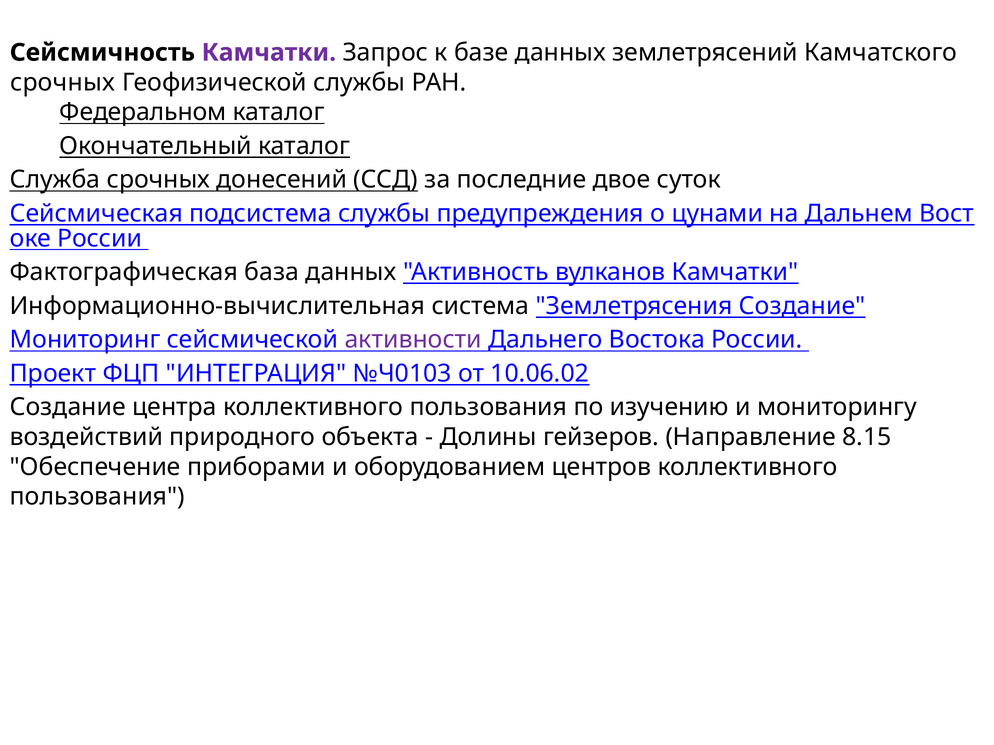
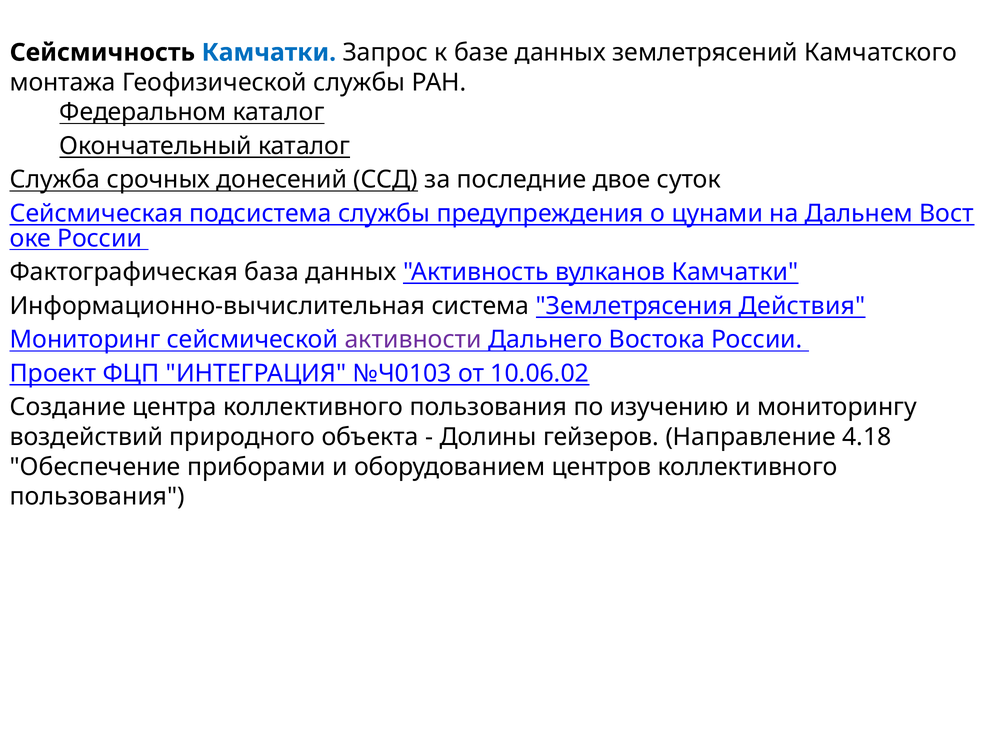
Камчатки colour: purple -> blue (269, 53)
срочных: срочных -> монтажа (63, 82)
Землетрясения Создание: Создание -> Действия (802, 306)
8.15: 8.15 -> 4.18 (867, 437)
